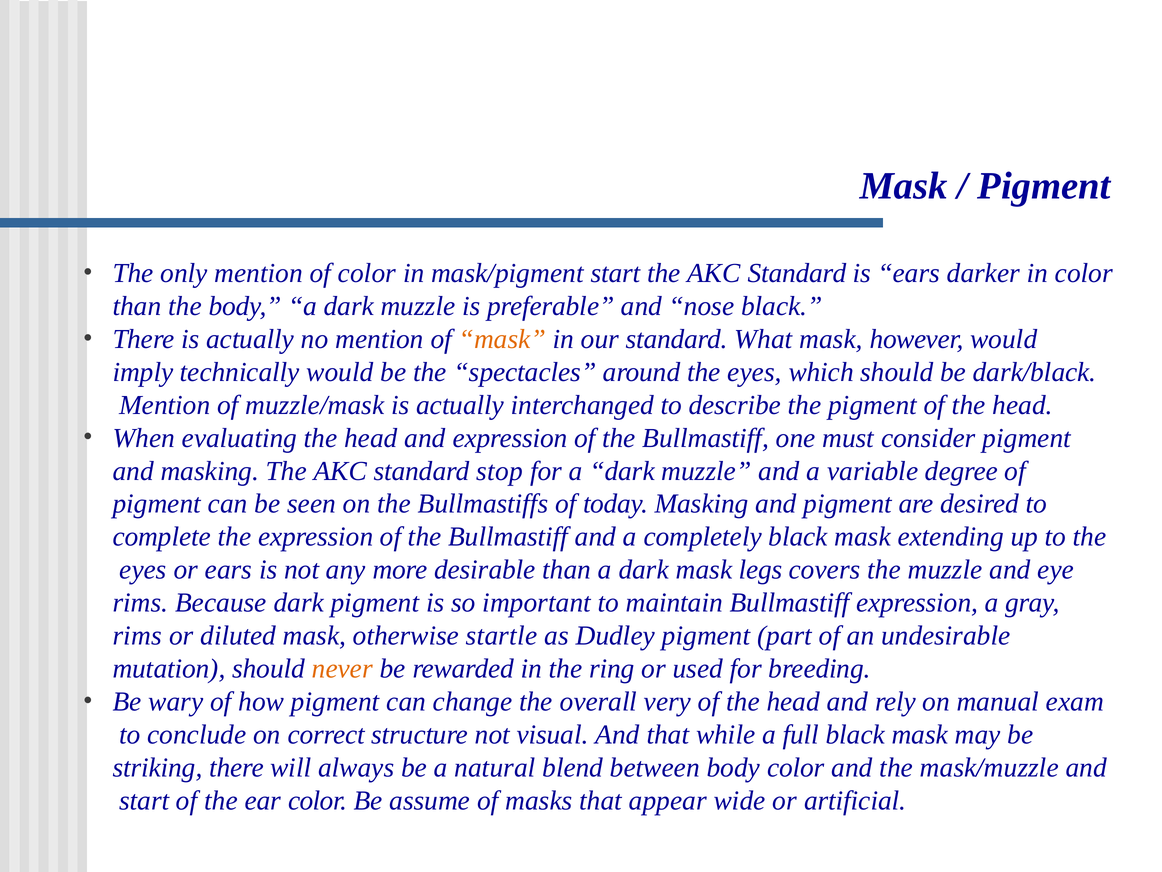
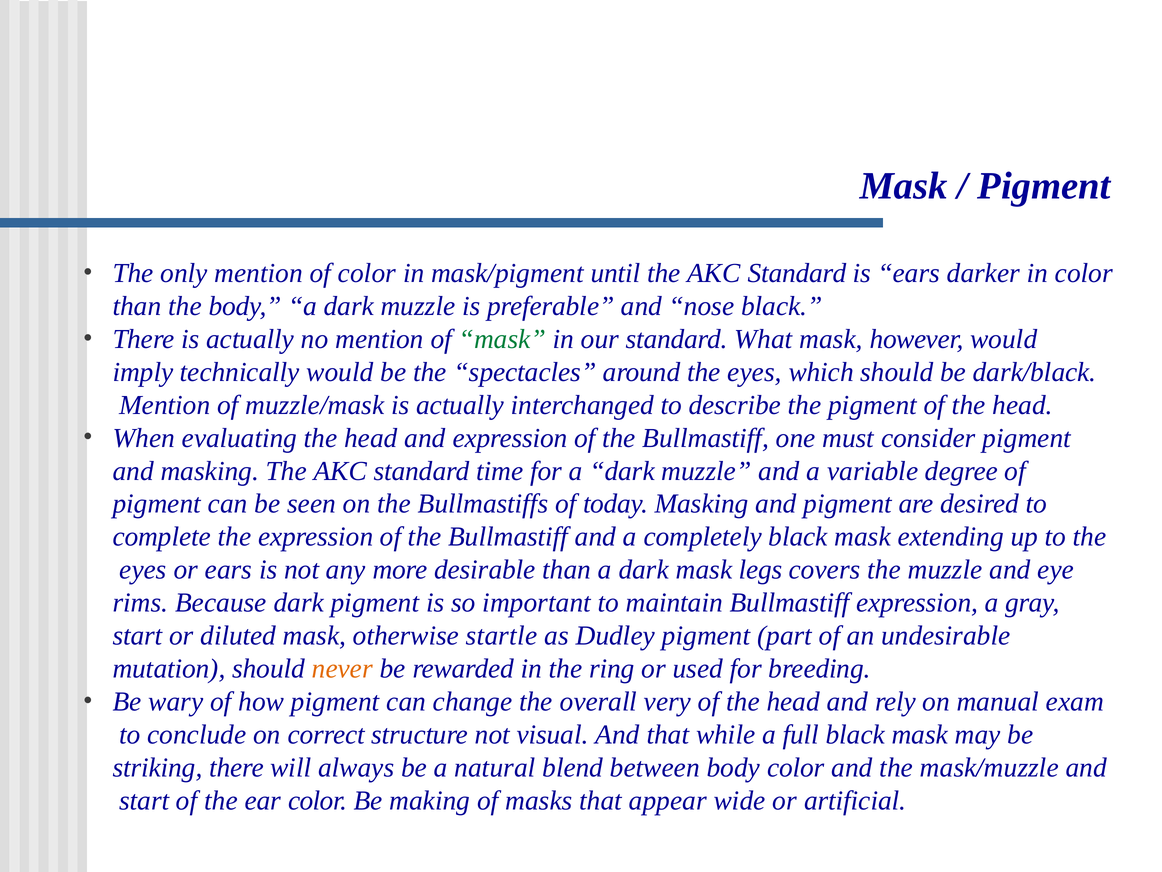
mask/pigment start: start -> until (616, 273)
mask colour: orange -> green (502, 339)
stop: stop -> time (500, 471)
rims: rims -> start (138, 635)
assume: assume -> making (430, 800)
